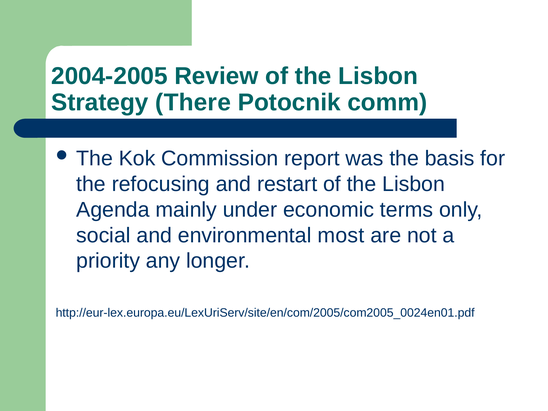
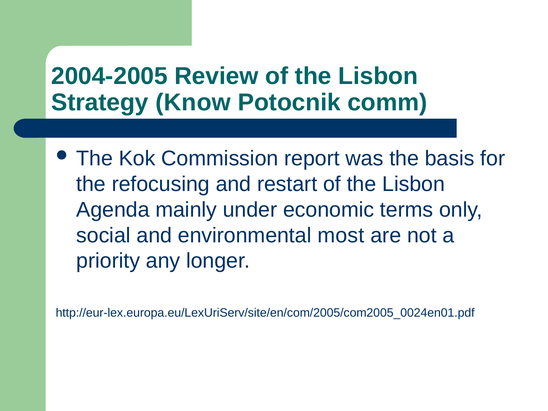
There: There -> Know (193, 103)
